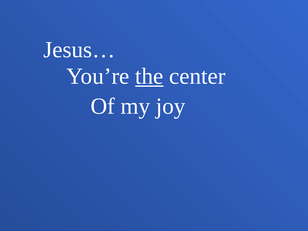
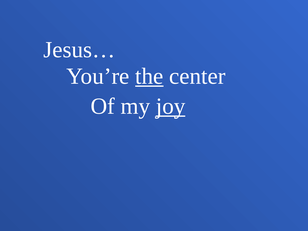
joy underline: none -> present (171, 106)
